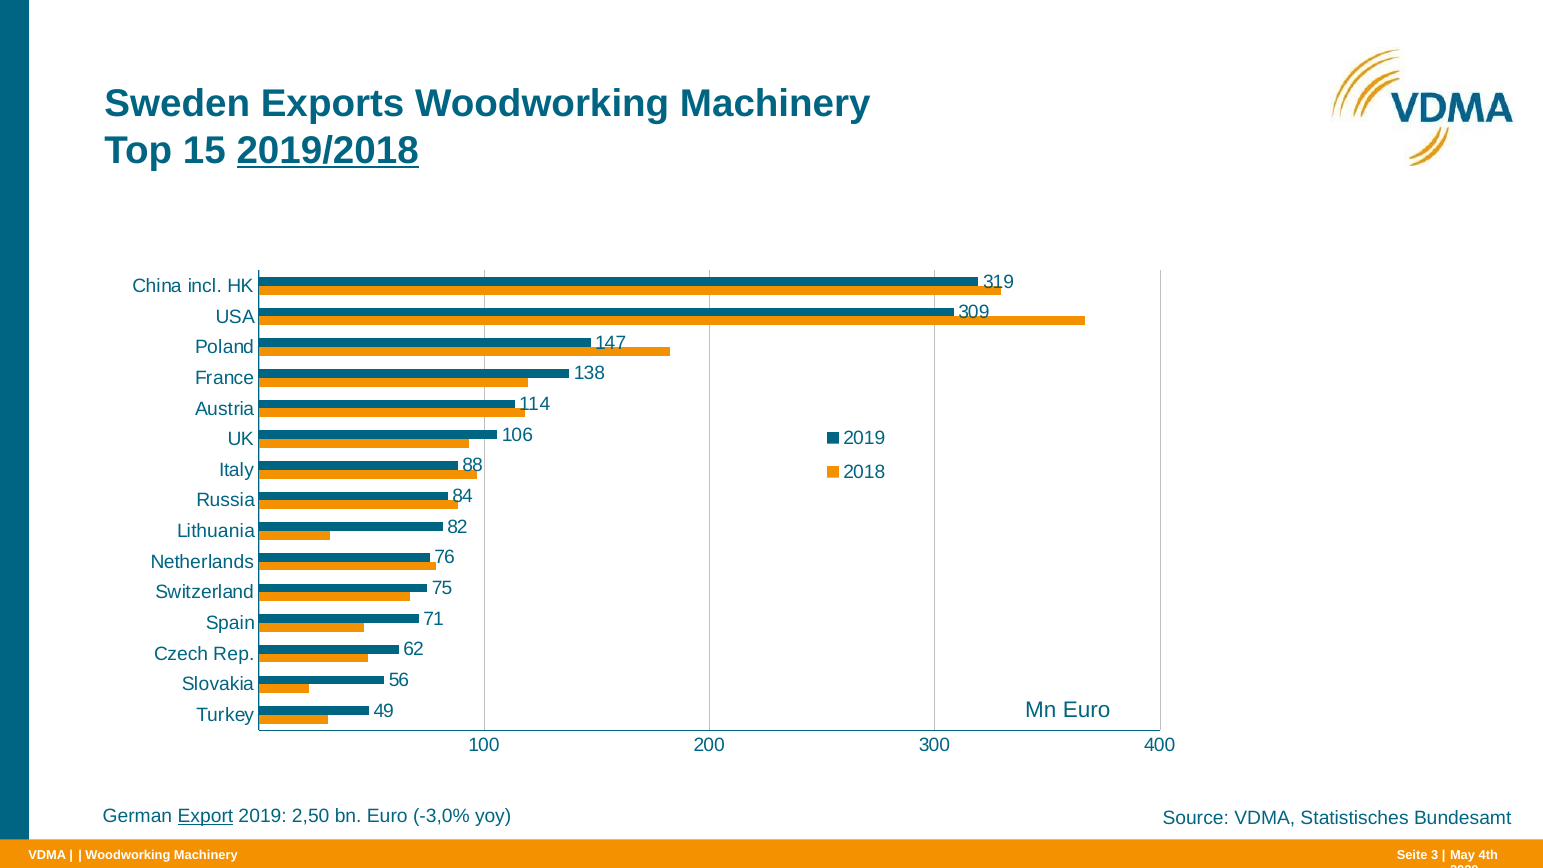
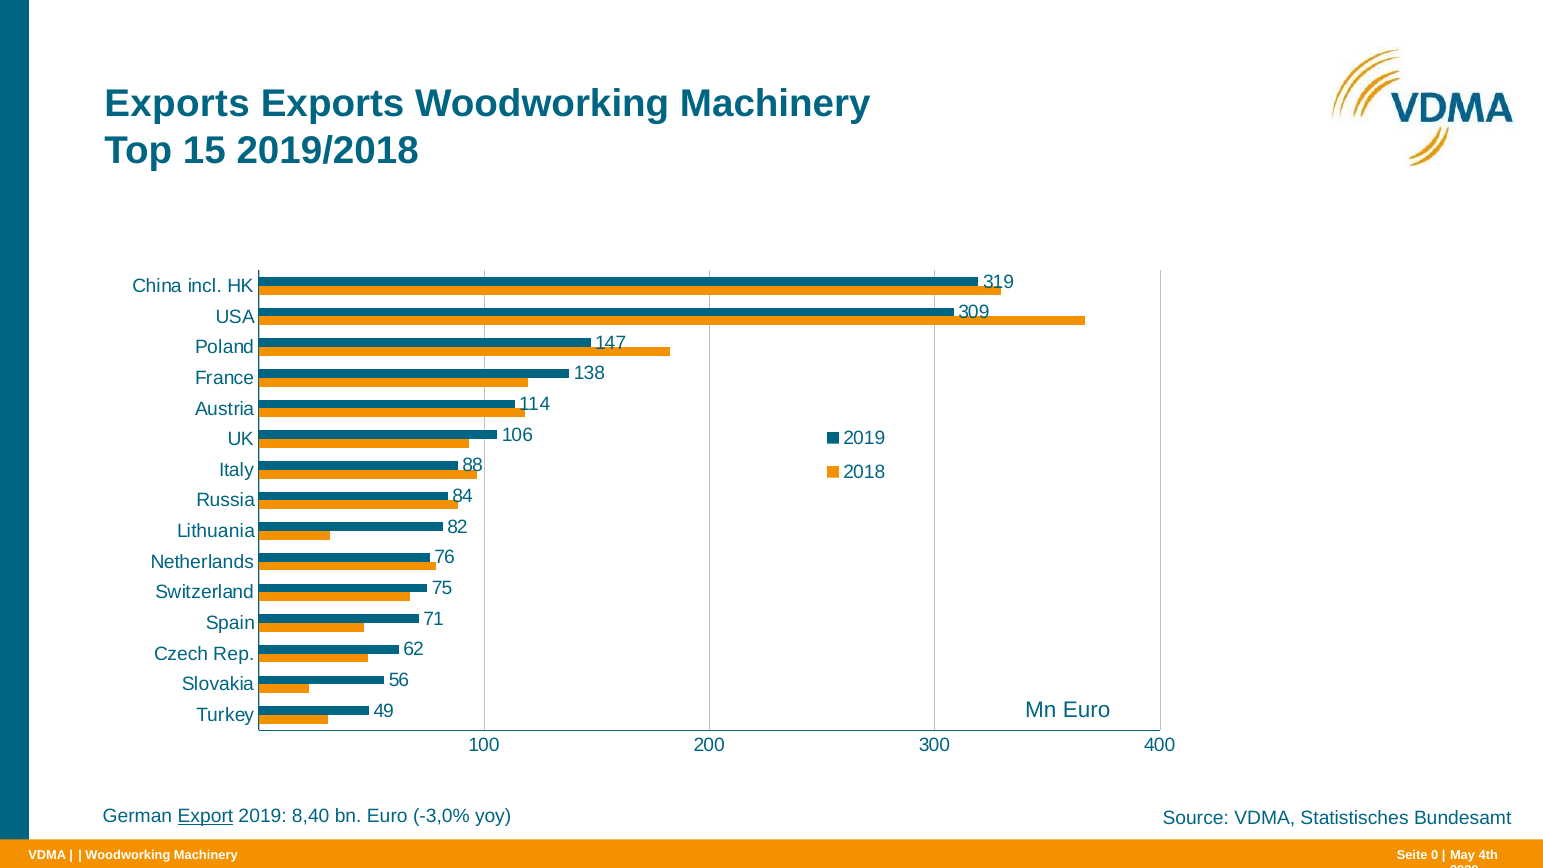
Sweden: Sweden -> Exports (177, 104)
2019/2018 underline: present -> none (328, 150)
2,50: 2,50 -> 8,40 (311, 816)
3: 3 -> 0 (1435, 855)
